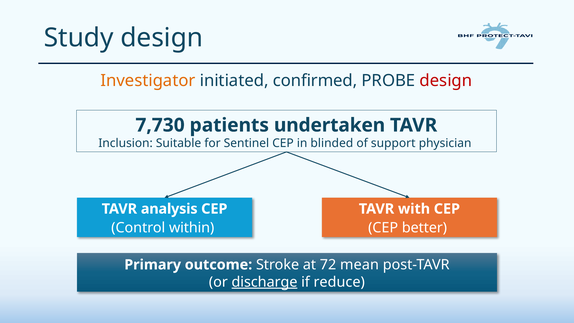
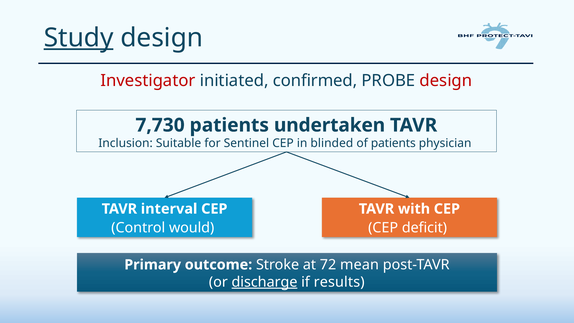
Study underline: none -> present (79, 38)
Investigator colour: orange -> red (148, 81)
of support: support -> patients (393, 143)
analysis: analysis -> interval (169, 209)
within: within -> would (192, 228)
better: better -> deficit (424, 228)
reduce: reduce -> results (339, 282)
